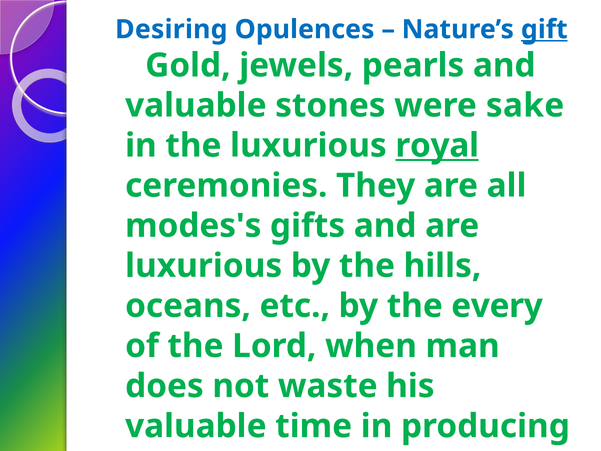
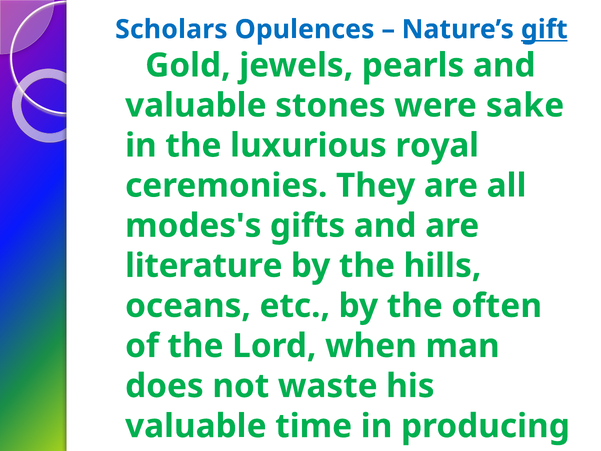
Desiring: Desiring -> Scholars (171, 29)
royal underline: present -> none (437, 146)
luxurious: luxurious -> literature (204, 266)
every: every -> often (497, 306)
